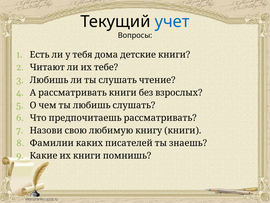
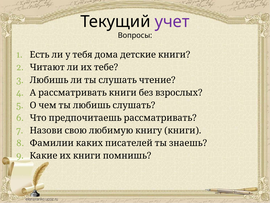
учет colour: blue -> purple (172, 22)
